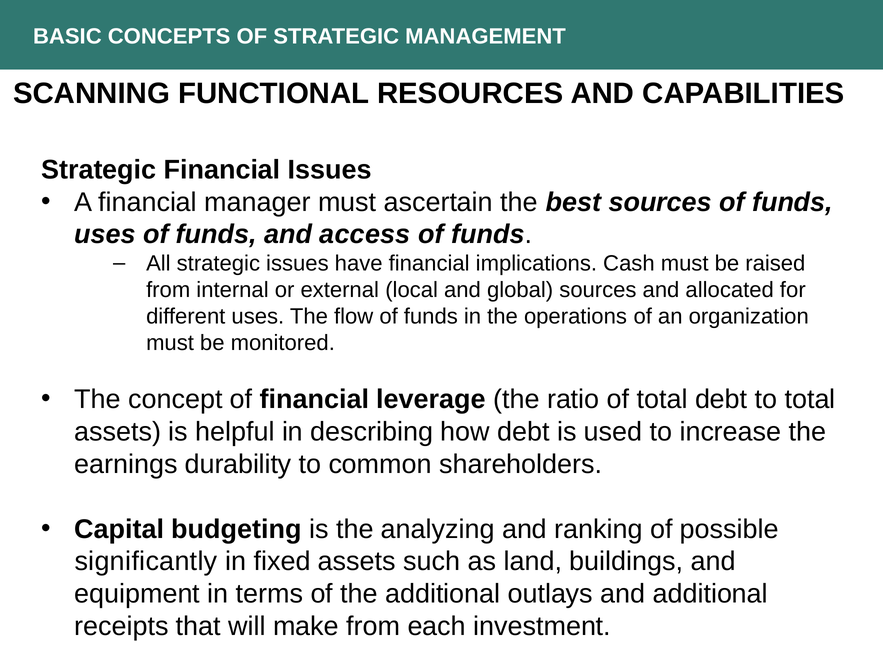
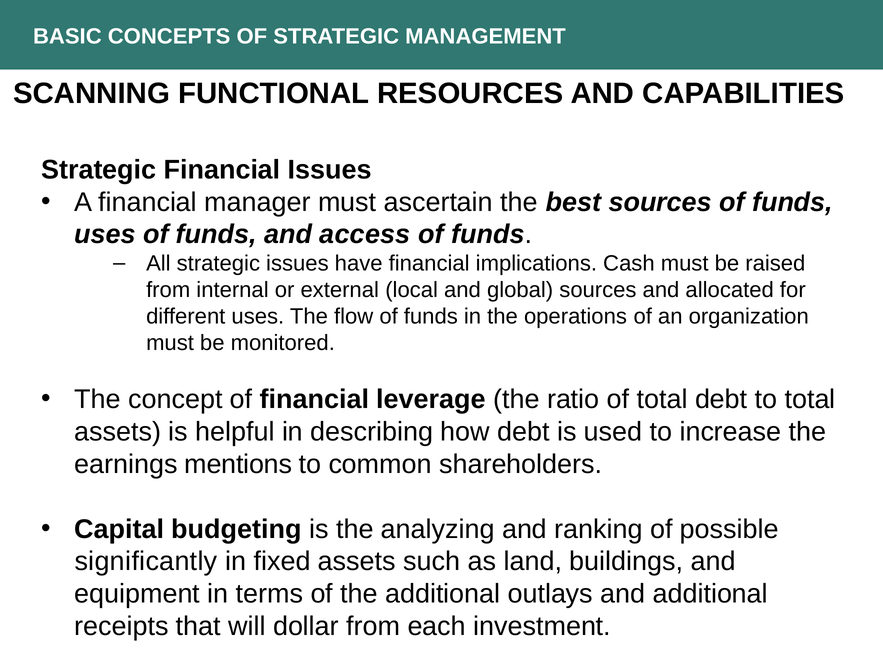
durability: durability -> mentions (238, 464)
make: make -> dollar (306, 626)
